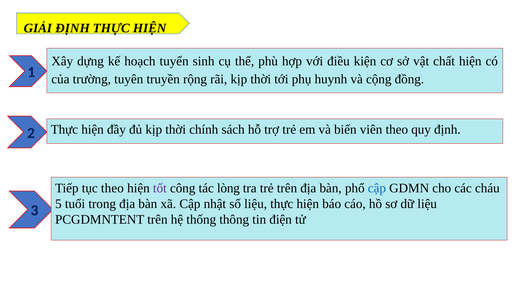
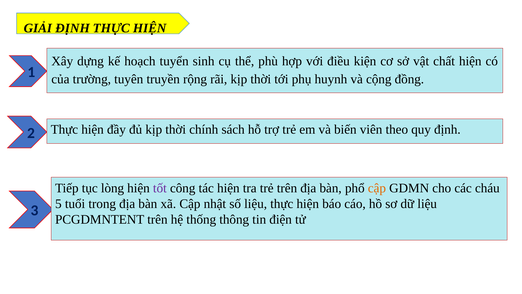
tục theo: theo -> lòng (112, 188)
tác lòng: lòng -> hiện (228, 188)
cập colour: blue -> orange (377, 188)
